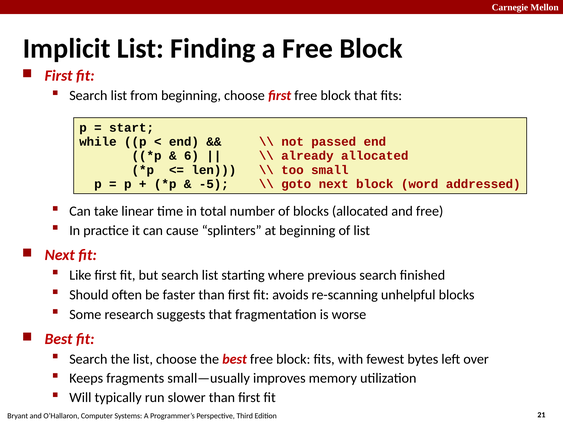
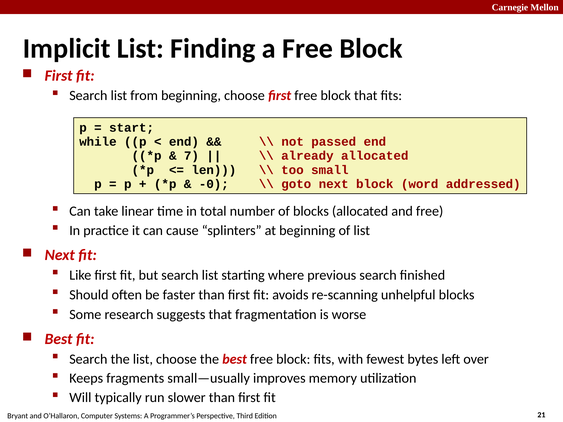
6: 6 -> 7 (191, 156)
-5: -5 -> -0 (214, 184)
